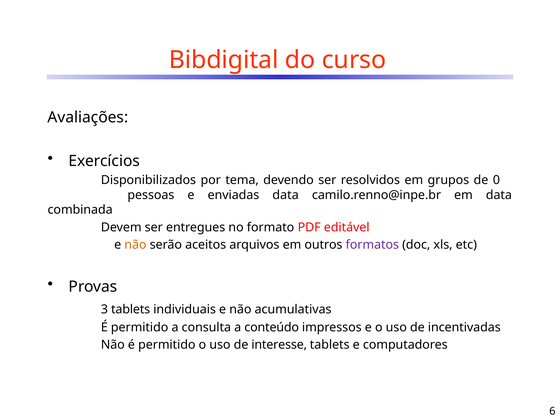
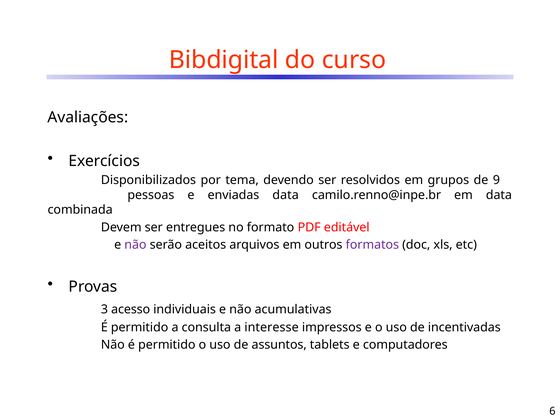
0: 0 -> 9 (496, 180)
não colour: orange -> purple (135, 245)
3 tablets: tablets -> acesso (131, 309)
conteúdo: conteúdo -> interesse (272, 327)
interesse: interesse -> assuntos (279, 345)
